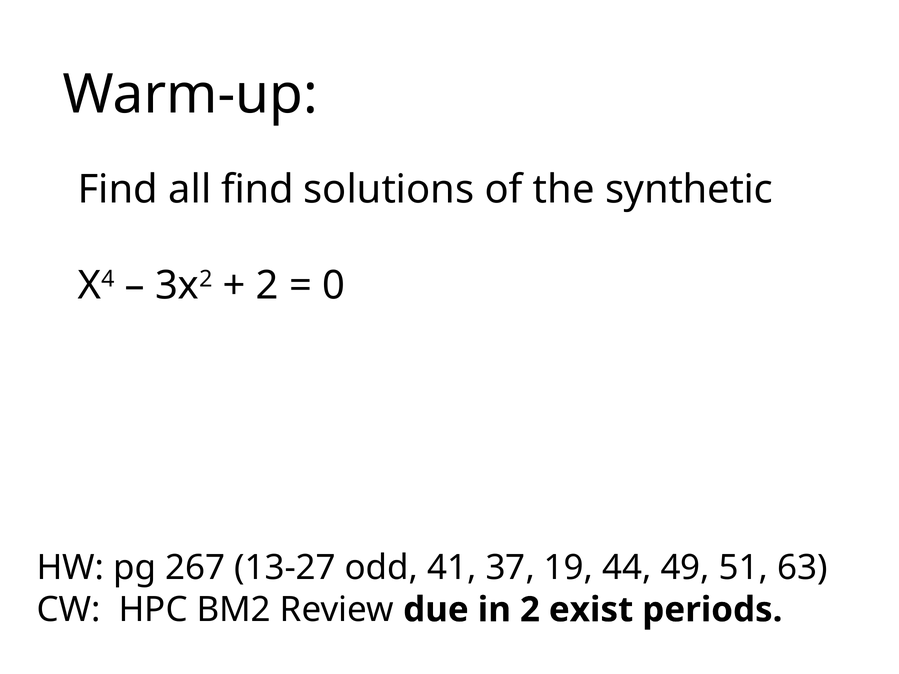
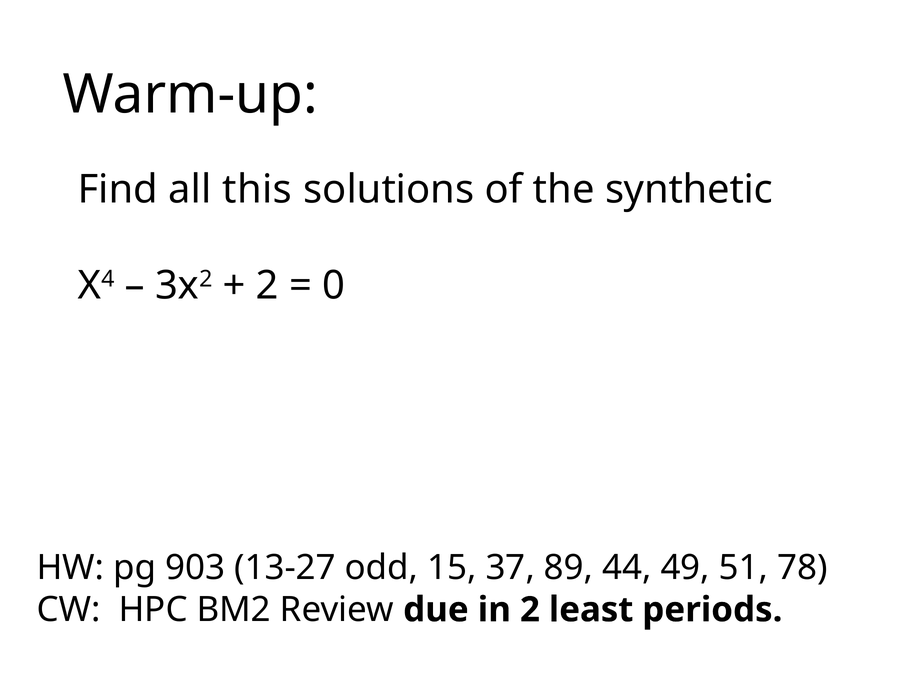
all find: find -> this (257, 190)
267: 267 -> 903 (195, 568)
41: 41 -> 15 (452, 568)
19: 19 -> 89 (569, 568)
63: 63 -> 78 (802, 568)
exist: exist -> least (591, 610)
